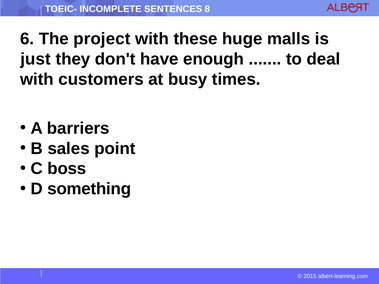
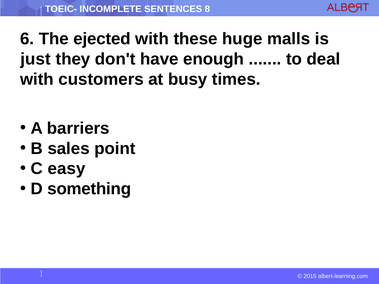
project: project -> ejected (102, 39)
boss: boss -> easy (67, 169)
